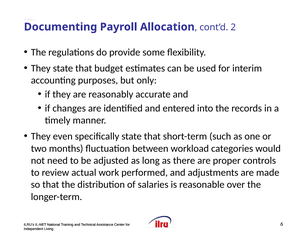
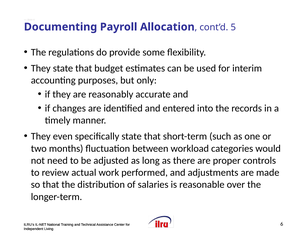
2: 2 -> 5 (233, 27)
